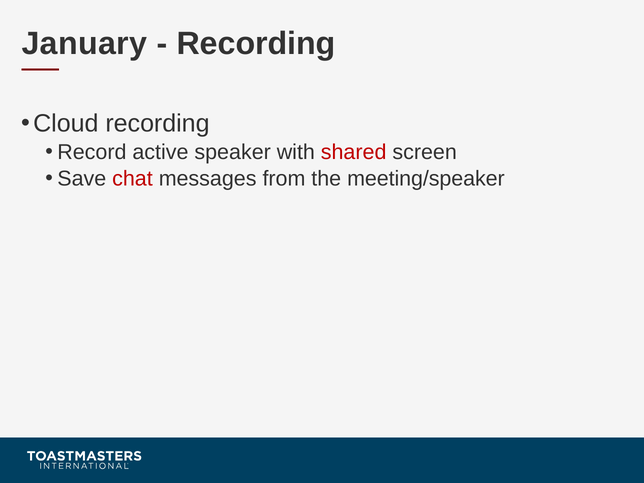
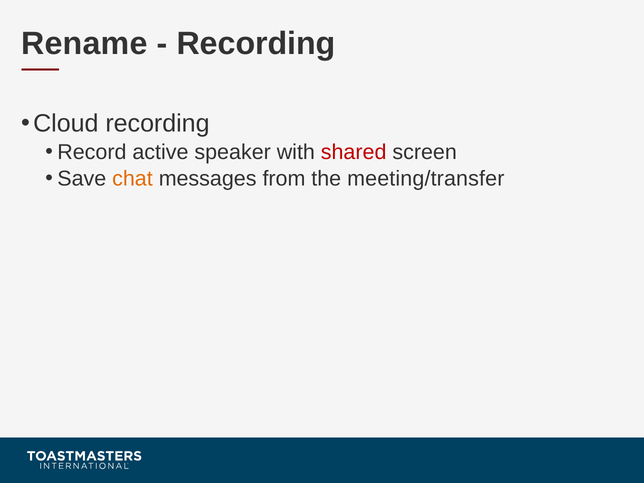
January: January -> Rename (84, 43)
chat colour: red -> orange (132, 179)
meeting/speaker: meeting/speaker -> meeting/transfer (426, 179)
